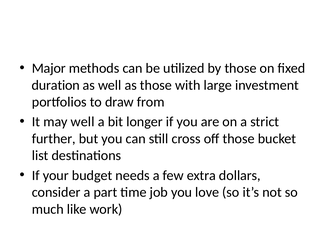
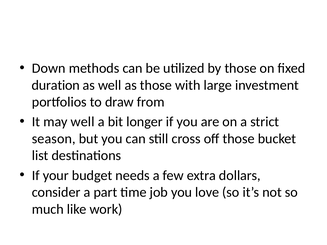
Major: Major -> Down (49, 68)
further: further -> season (54, 139)
